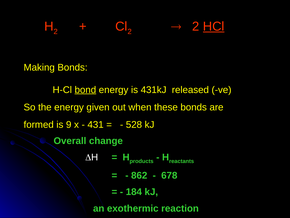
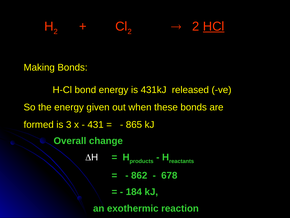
bond underline: present -> none (85, 90)
9: 9 -> 3 (69, 124)
528: 528 -> 865 (134, 124)
